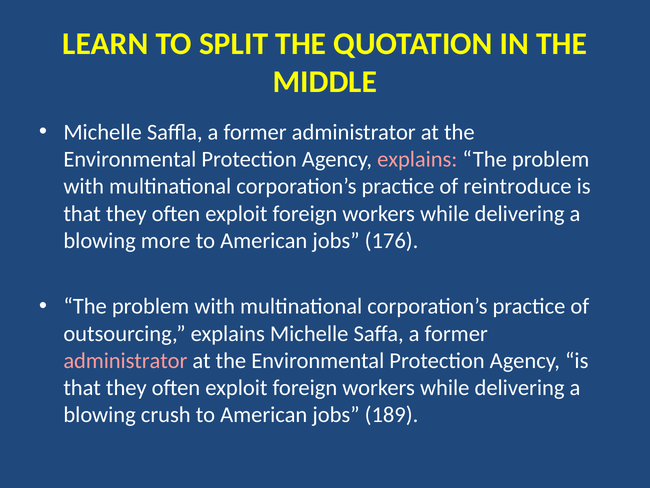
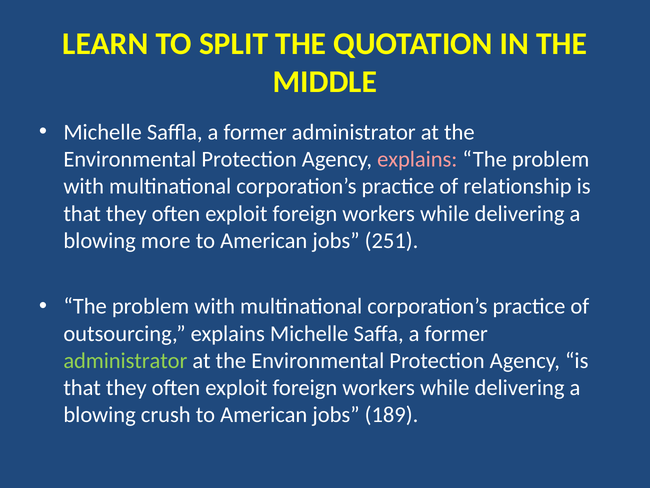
reintroduce: reintroduce -> relationship (517, 186)
176: 176 -> 251 (392, 240)
administrator colour: pink -> light green (125, 360)
